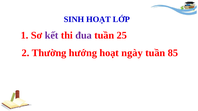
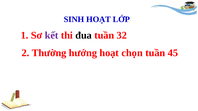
đua colour: purple -> black (84, 35)
25: 25 -> 32 (122, 35)
ngày: ngày -> chọn (132, 53)
85: 85 -> 45 (173, 53)
